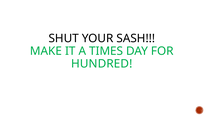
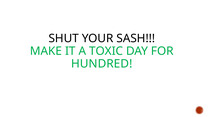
TIMES: TIMES -> TOXIC (106, 51)
